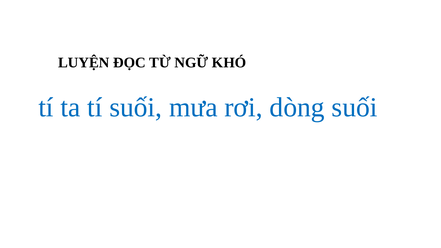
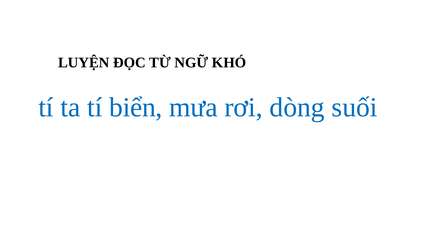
tí suối: suối -> biển (136, 107)
